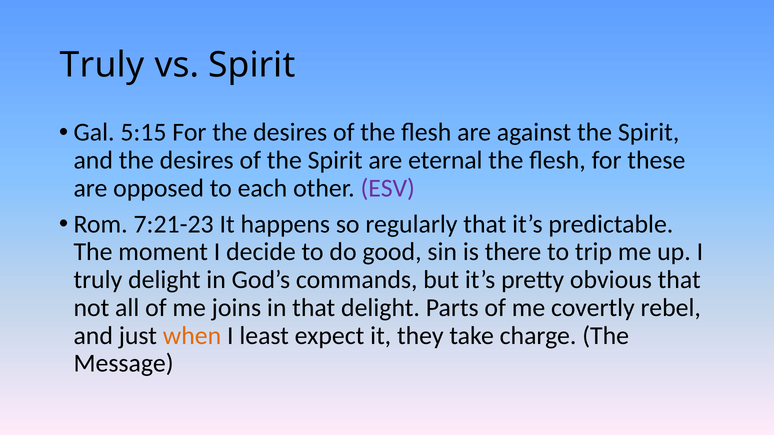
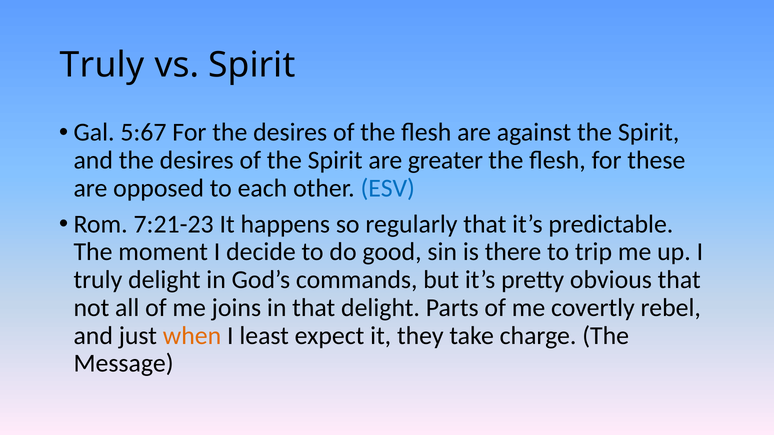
5:15: 5:15 -> 5:67 (143, 133)
eternal: eternal -> greater (445, 160)
ESV colour: purple -> blue (388, 188)
